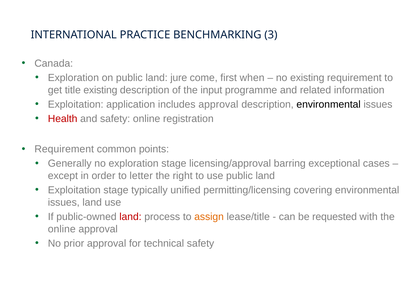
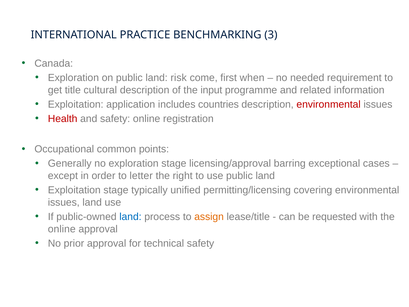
jure: jure -> risk (179, 78)
no existing: existing -> needed (307, 78)
title existing: existing -> cultural (100, 90)
includes approval: approval -> countries (218, 104)
environmental colour: black -> red (329, 104)
Requirement: Requirement -> Occupational (64, 149)
land colour: red -> blue (130, 217)
